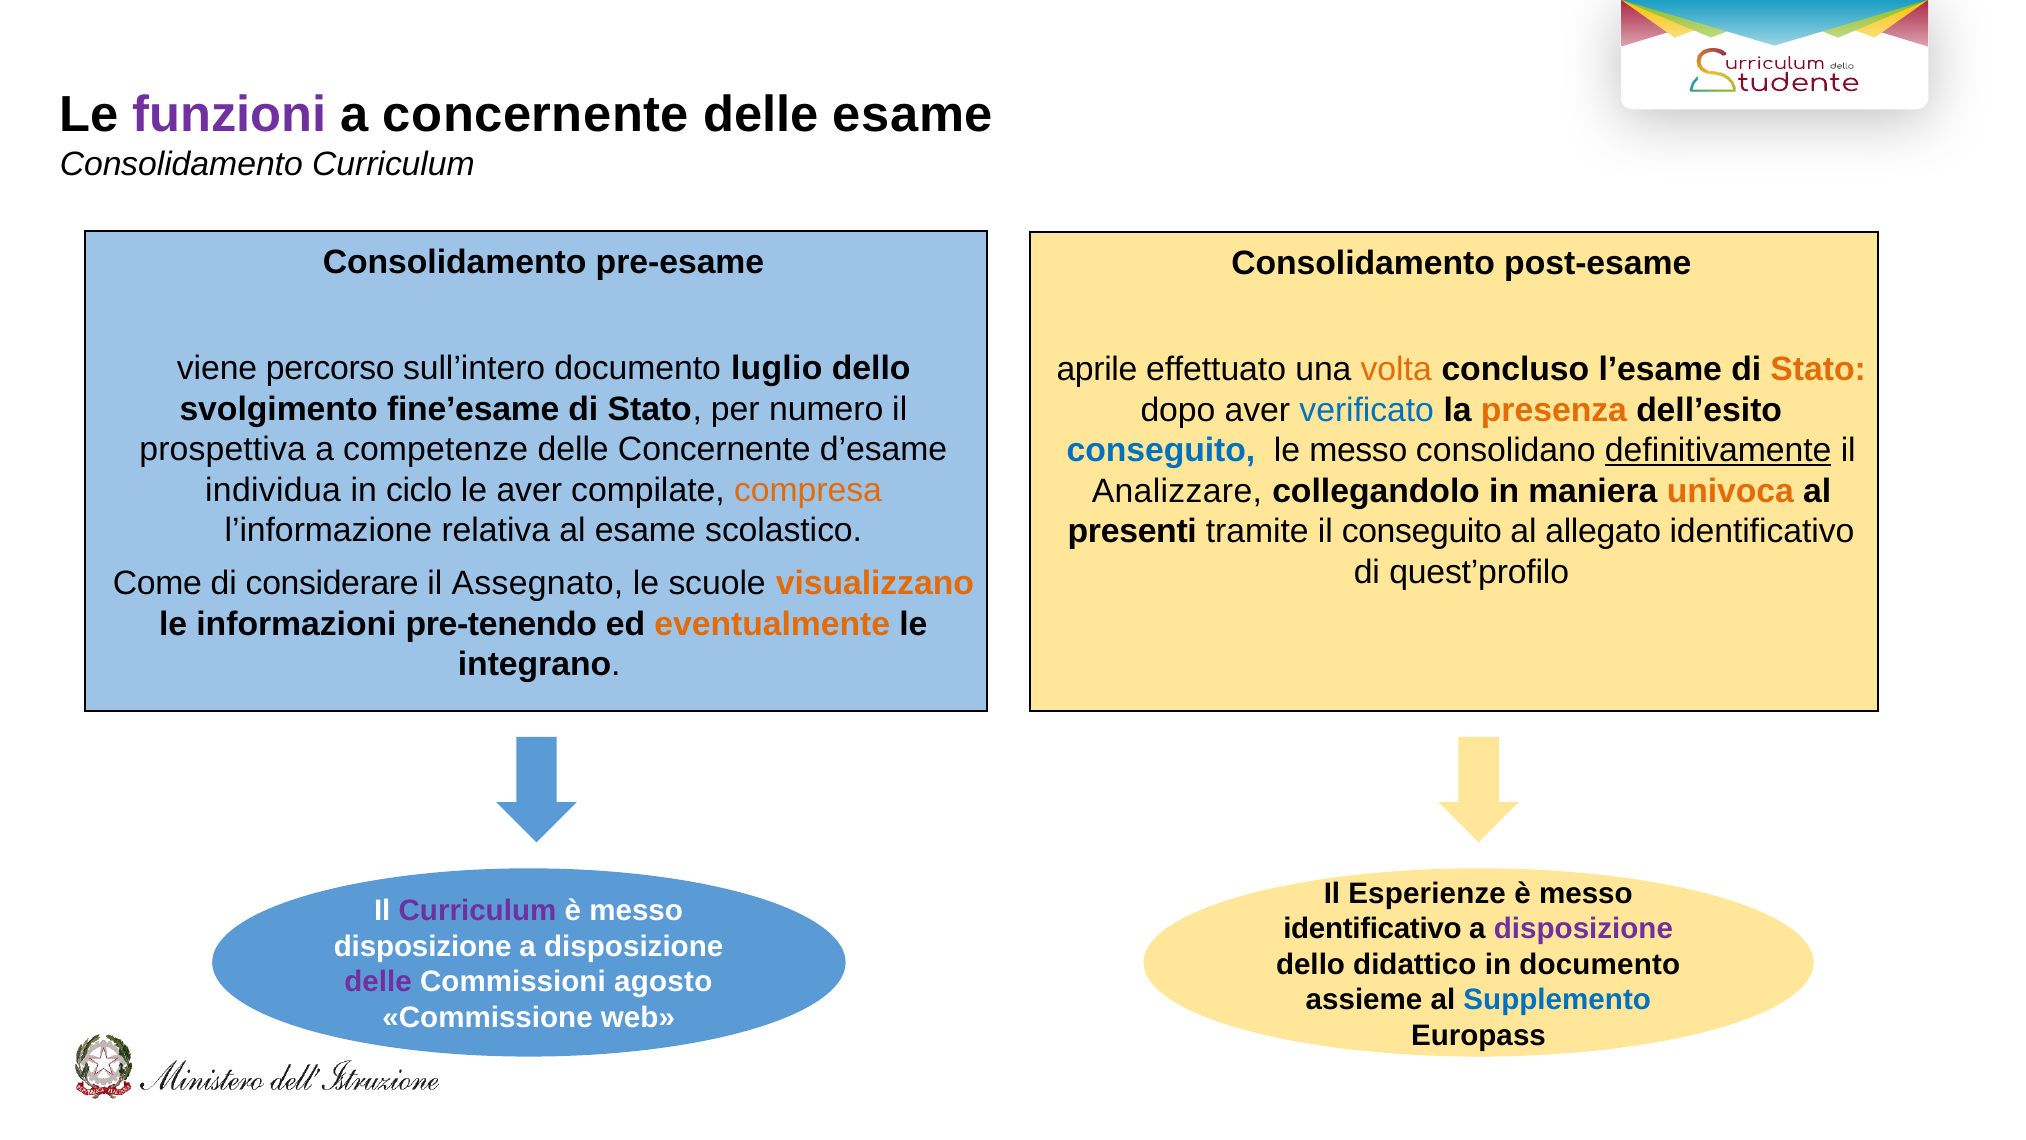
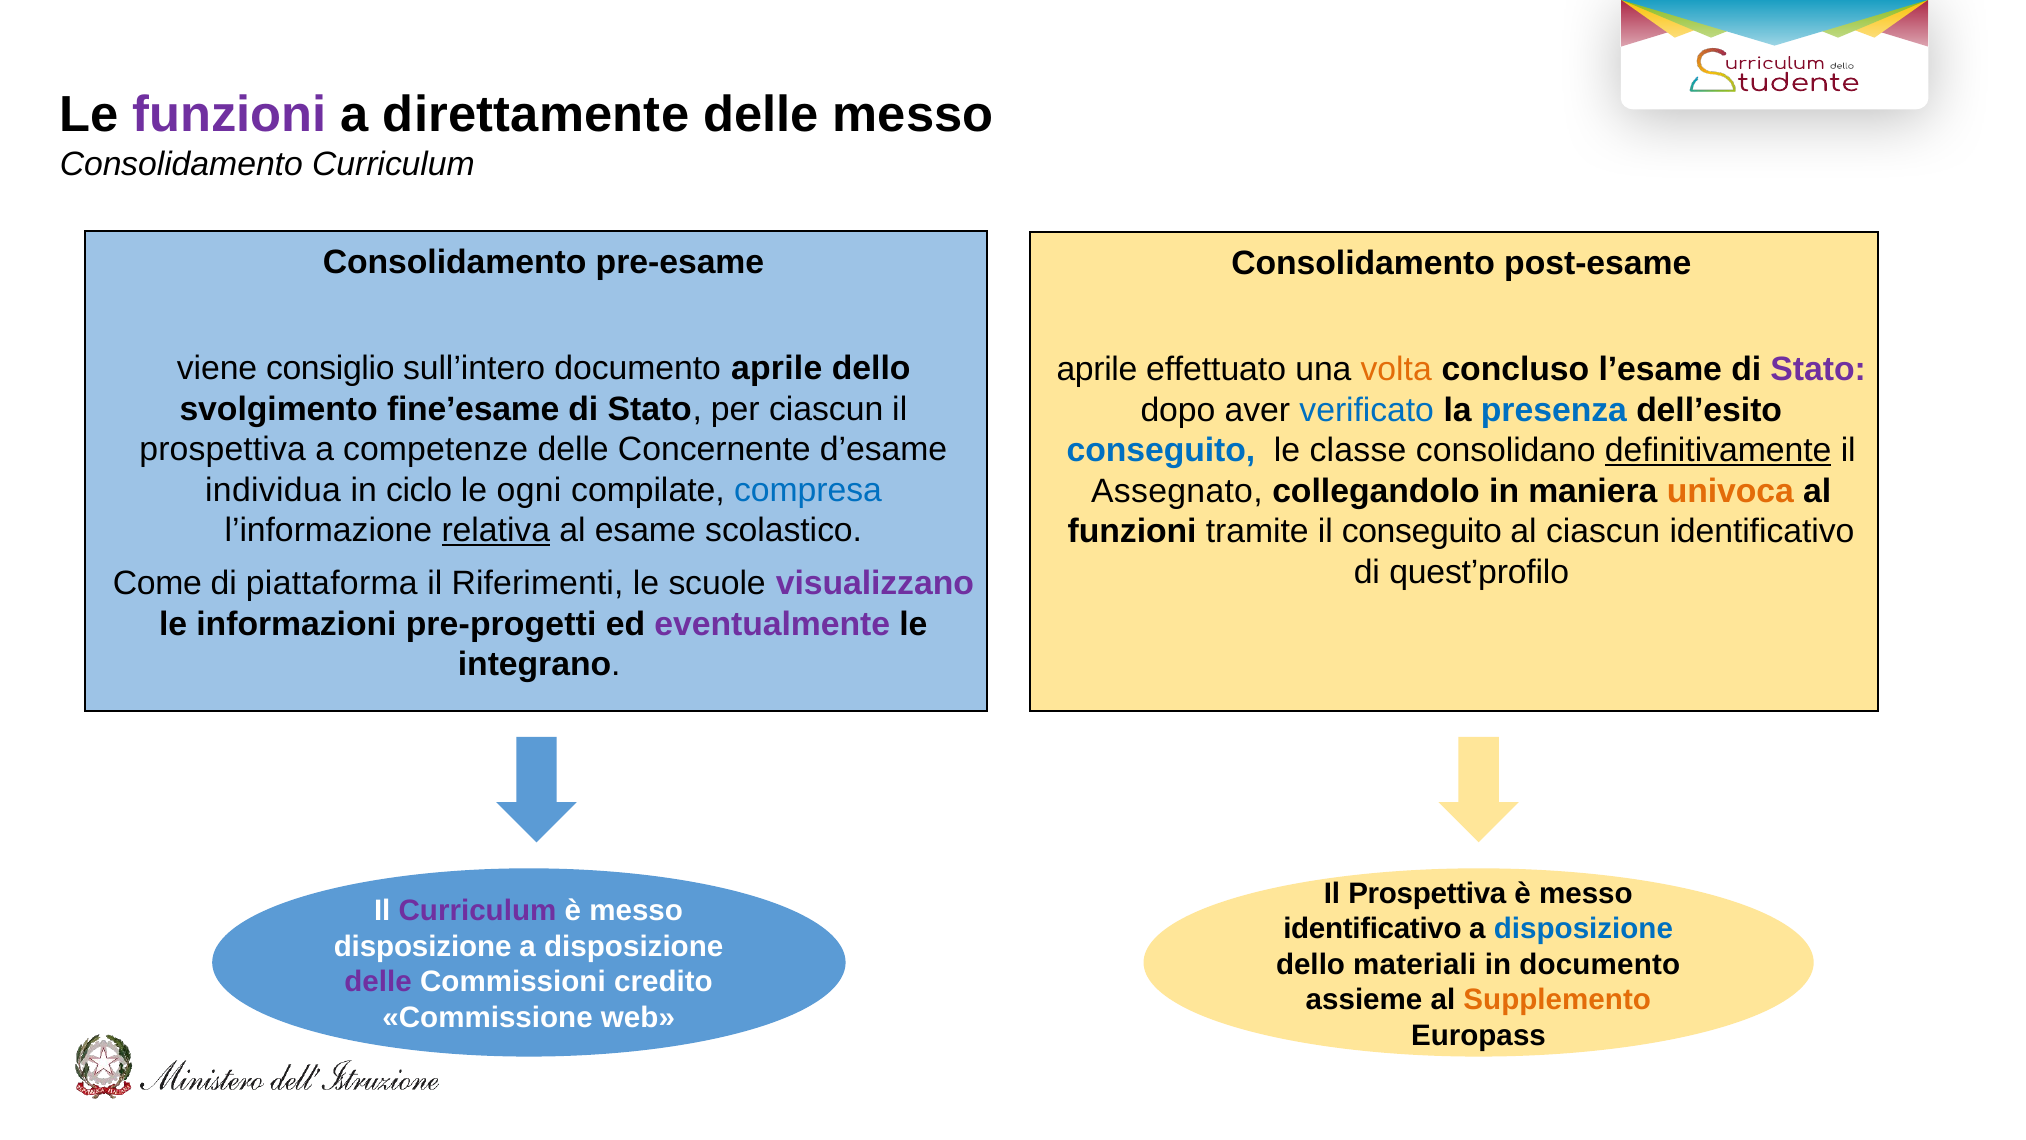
a concernente: concernente -> direttamente (536, 114)
delle esame: esame -> messo (913, 114)
percorso: percorso -> consiglio (330, 368)
documento luglio: luglio -> aprile (777, 368)
Stato colour: orange -> purple (1818, 370)
per numero: numero -> ciascun (826, 409)
presenza colour: orange -> blue (1554, 410)
le messo: messo -> classe (1358, 451)
le aver: aver -> ogni (529, 490)
compresa colour: orange -> blue (808, 490)
Analizzare: Analizzare -> Assegnato (1177, 491)
relativa underline: none -> present (496, 530)
presenti: presenti -> funzioni (1132, 532)
al allegato: allegato -> ciascun (1603, 532)
considerare: considerare -> piattaforma (332, 584)
Assegnato: Assegnato -> Riferimenti (538, 584)
visualizzano colour: orange -> purple (875, 584)
pre-tenendo: pre-tenendo -> pre-progetti (501, 624)
eventualmente colour: orange -> purple (772, 624)
Esperienze: Esperienze -> Prospettiva (1427, 893)
disposizione colour: purple -> blue (1583, 929)
didattico: didattico -> materiali (1415, 964)
agosto: agosto -> credito (663, 982)
Supplemento colour: blue -> orange (1557, 1000)
